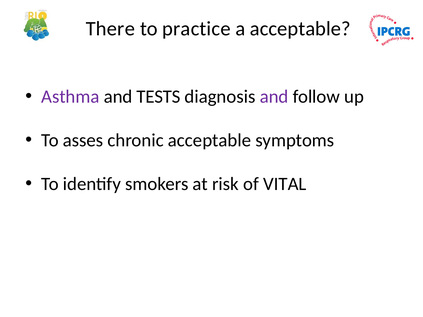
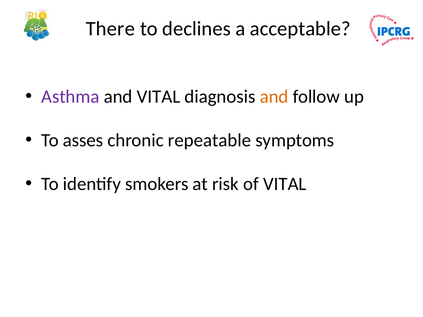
practice: practice -> declines (197, 29)
and TESTS: TESTS -> VITAL (158, 97)
and colour: purple -> orange (274, 97)
chronic acceptable: acceptable -> repeatable (210, 140)
